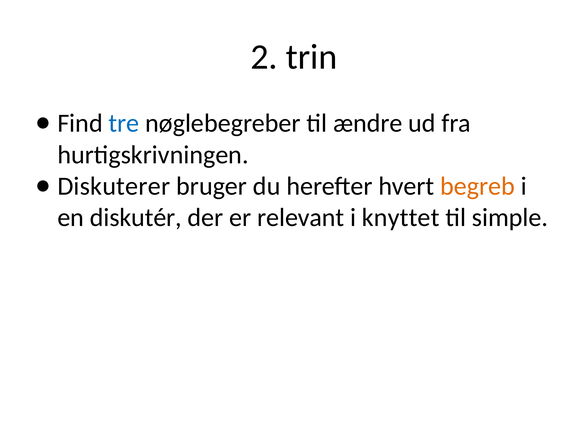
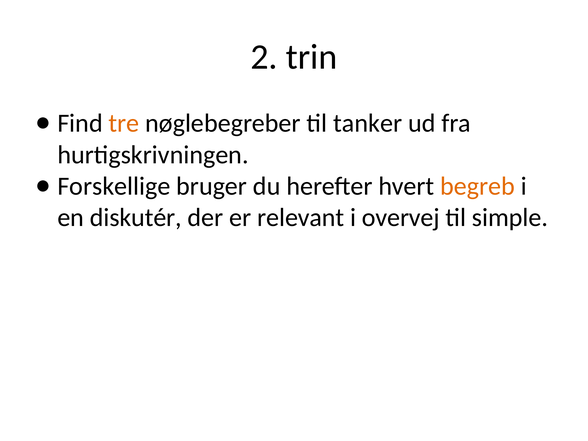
tre colour: blue -> orange (124, 123)
ændre: ændre -> tanker (368, 123)
Diskuterer: Diskuterer -> Forskellige (114, 186)
knyttet: knyttet -> overvej (401, 218)
